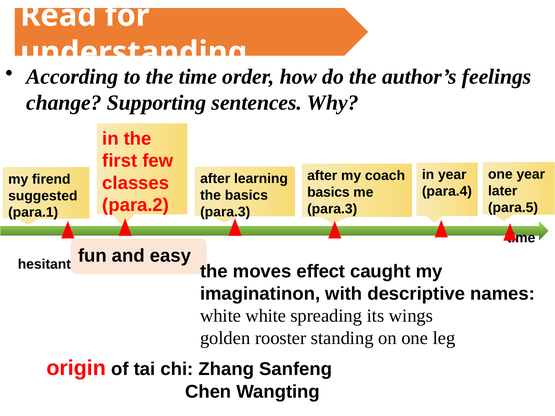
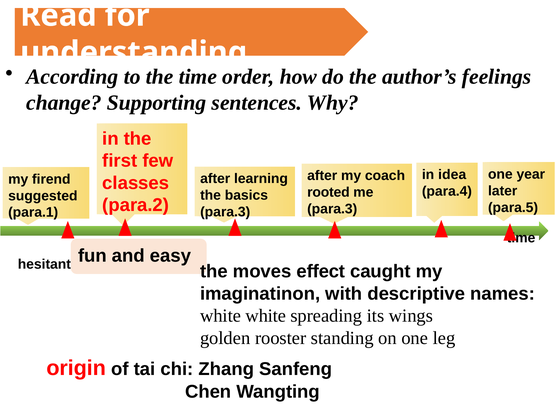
in year: year -> idea (452, 175)
basics: basics -> rooted (328, 192)
